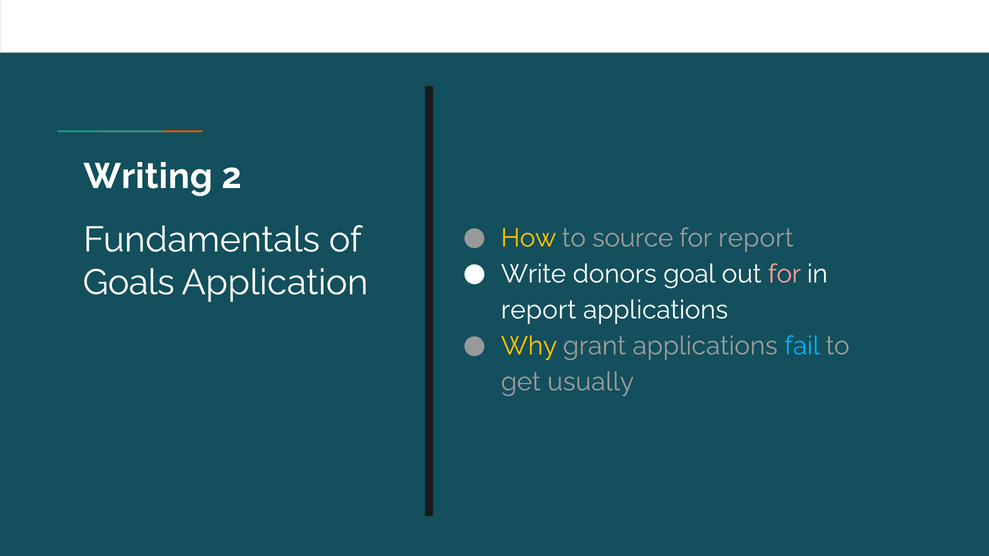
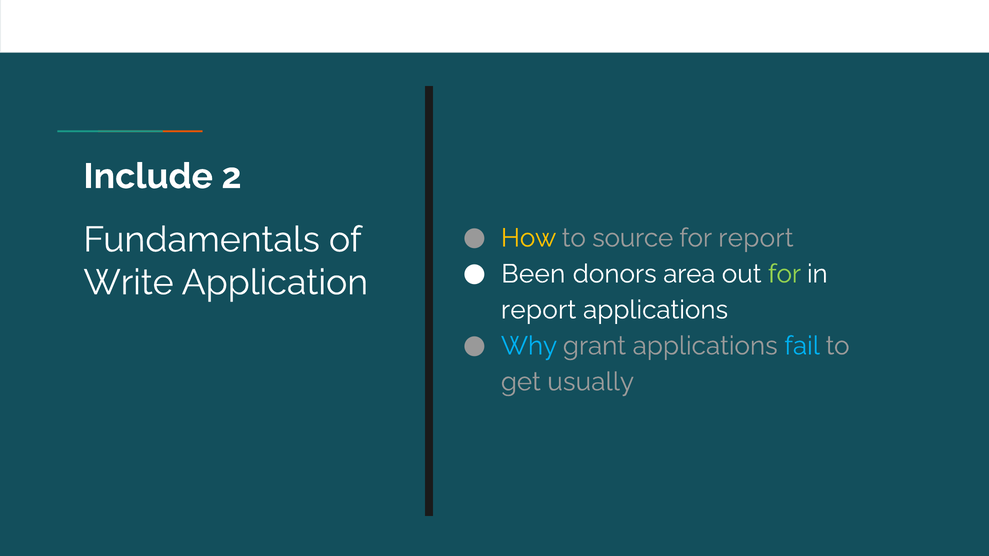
Writing: Writing -> Include (148, 176)
Write: Write -> Been (533, 274)
goal: goal -> area (689, 274)
for colour: pink -> light green (785, 274)
Goals: Goals -> Write (129, 283)
Why colour: yellow -> light blue (529, 346)
